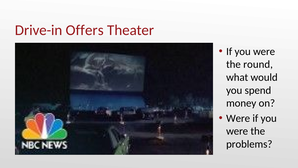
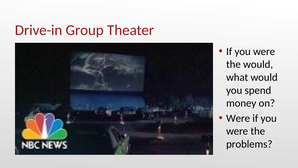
Offers: Offers -> Group (85, 30)
the round: round -> would (258, 64)
